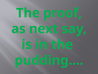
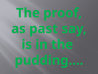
next: next -> past (44, 29)
